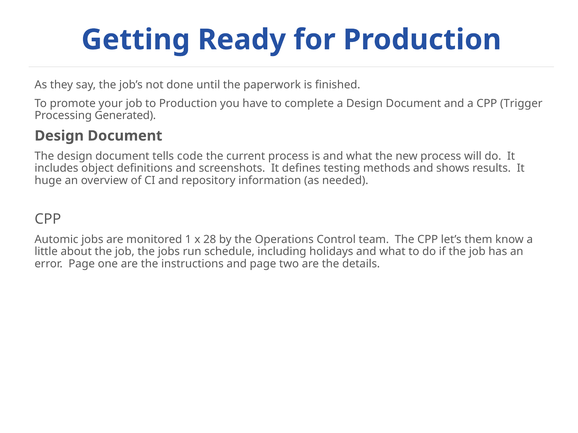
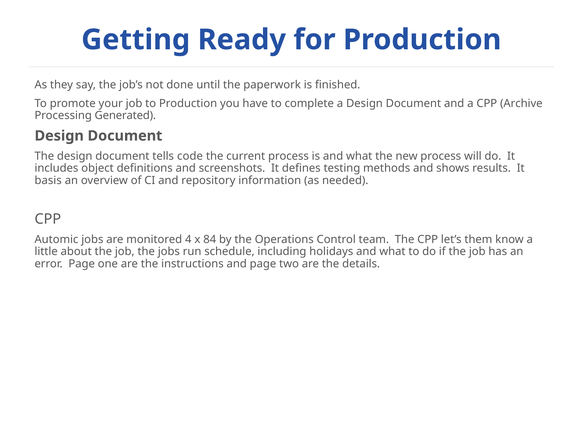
Trigger: Trigger -> Archive (521, 104)
huge: huge -> basis (48, 181)
1: 1 -> 4 (188, 240)
28: 28 -> 84 (210, 240)
